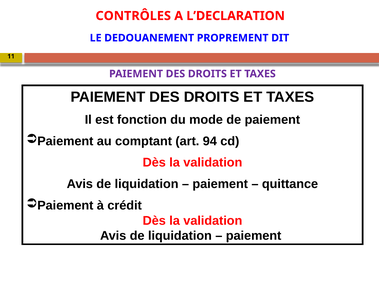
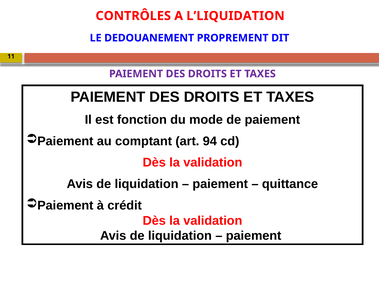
L’DECLARATION: L’DECLARATION -> L’LIQUIDATION (235, 16)
